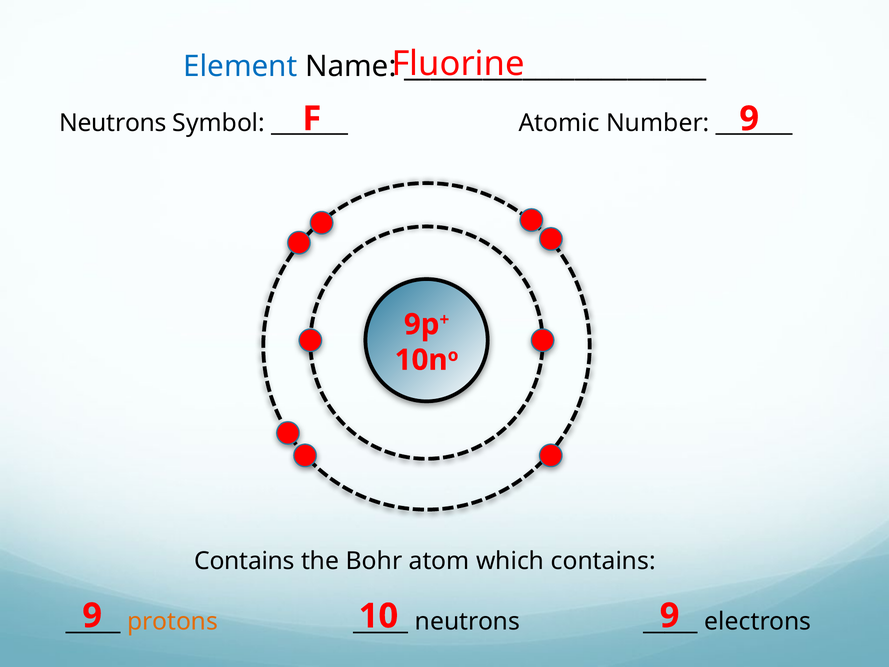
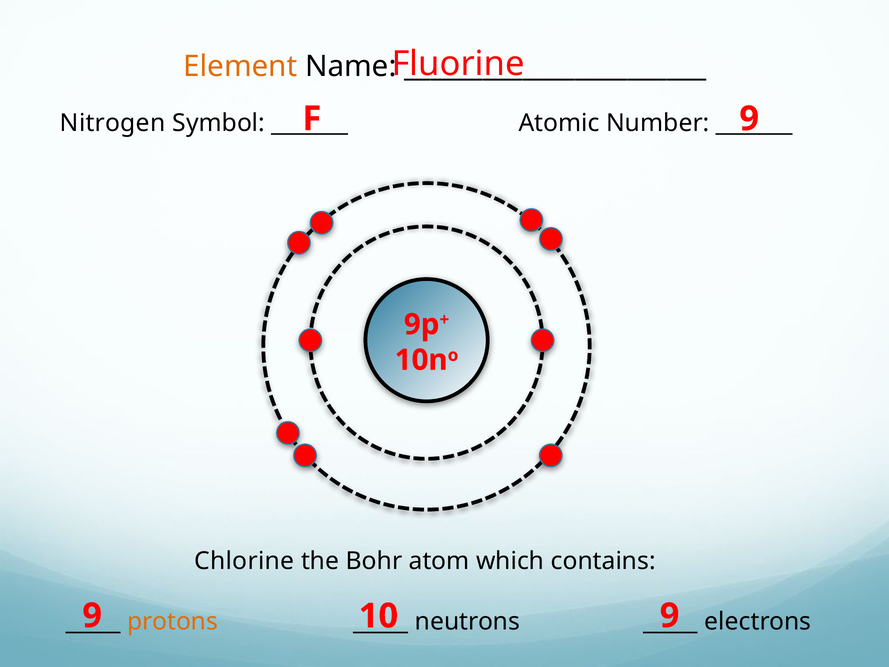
Element colour: blue -> orange (240, 67)
Neutrons: Neutrons -> Nitrogen (113, 123)
Contains: Contains -> Chlorine (244, 561)
